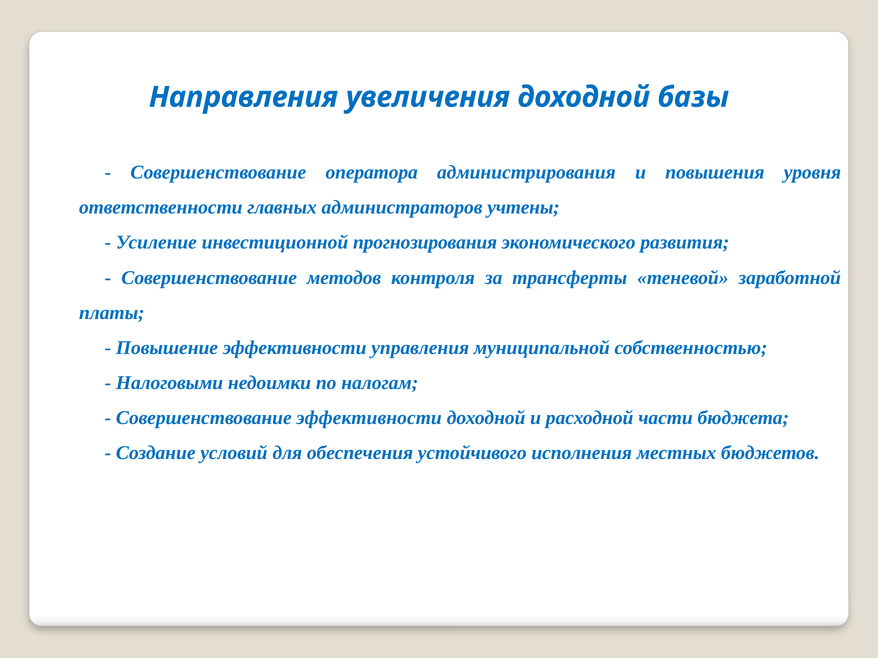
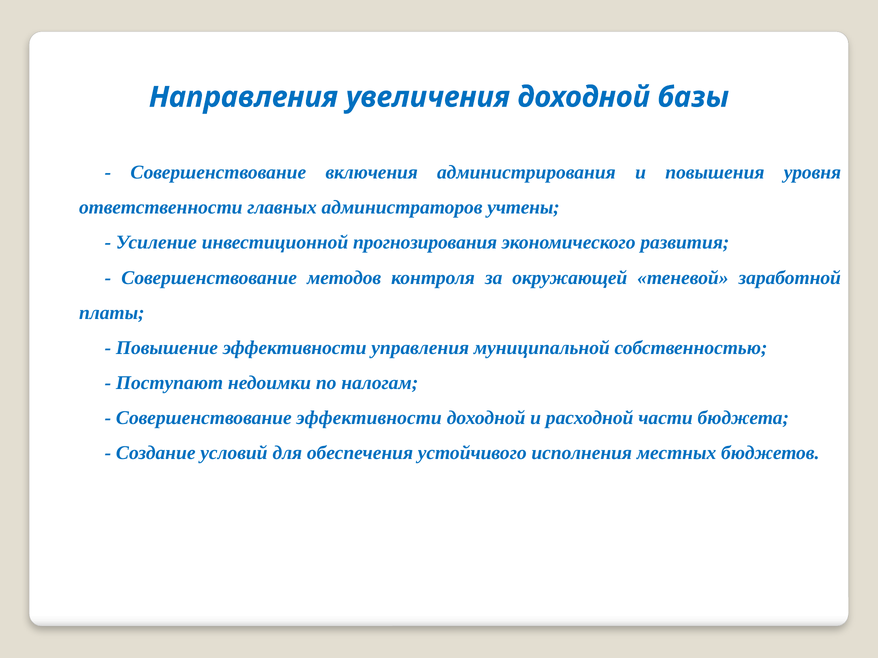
оператора: оператора -> включения (372, 173)
трансферты: трансферты -> окружающей (570, 278)
Налоговыми: Налоговыми -> Поступают (170, 383)
